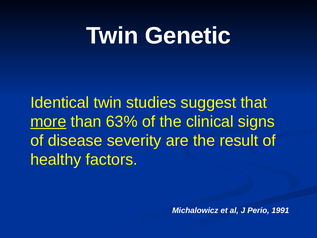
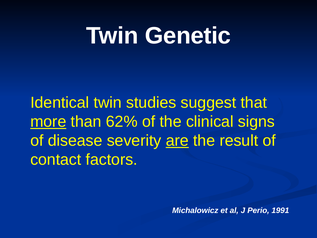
63%: 63% -> 62% (122, 122)
are underline: none -> present (177, 141)
healthy: healthy -> contact (56, 160)
